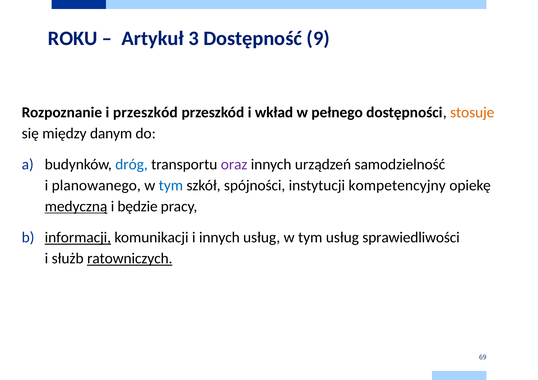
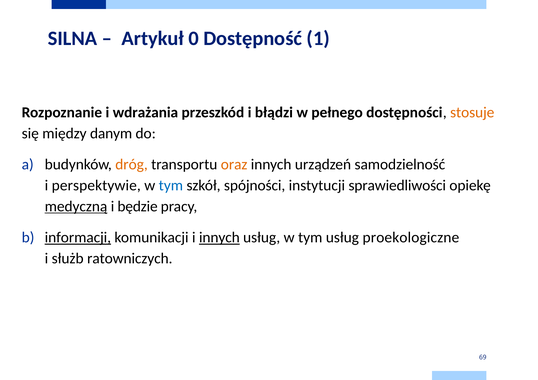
ROKU: ROKU -> SILNA (73, 38)
3: 3 -> 0 (194, 38)
9: 9 -> 1 (318, 38)
i przeszkód: przeszkód -> wdrażania (145, 112)
wkład: wkład -> błądzi (274, 112)
dróg colour: blue -> orange (132, 165)
oraz colour: purple -> orange (234, 165)
planowanego: planowanego -> perspektywie (96, 186)
kompetencyjny: kompetencyjny -> sprawiedliwości (397, 186)
innych underline: none -> present (219, 238)
sprawiedliwości: sprawiedliwości -> proekologiczne (411, 238)
ratowniczych underline: present -> none (130, 259)
